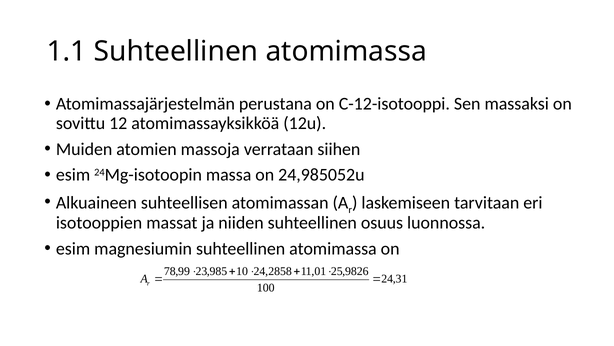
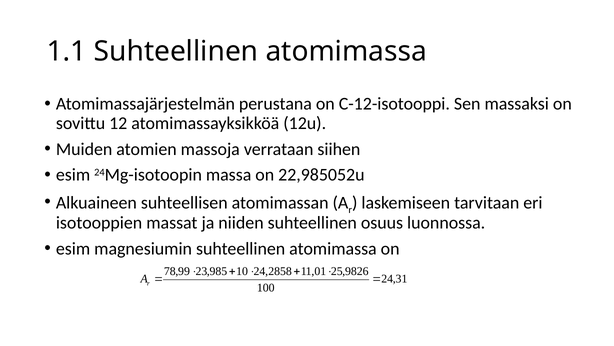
24,985052u: 24,985052u -> 22,985052u (321, 175)
